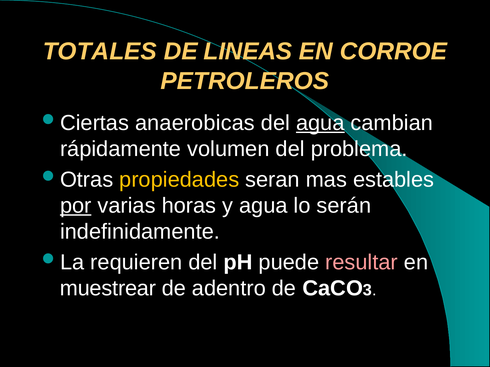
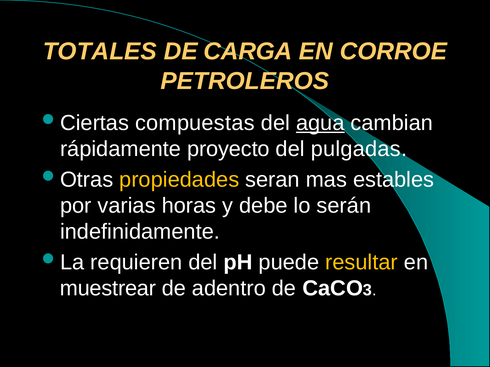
LINEAS: LINEAS -> CARGA (248, 51)
anaerobicas: anaerobicas -> compuestas (195, 123)
volumen: volumen -> proyecto (228, 149)
problema: problema -> pulgadas (359, 149)
por underline: present -> none (76, 206)
y agua: agua -> debe (263, 206)
resultar colour: pink -> yellow (362, 263)
